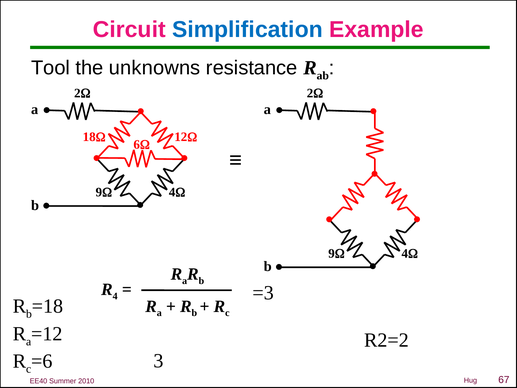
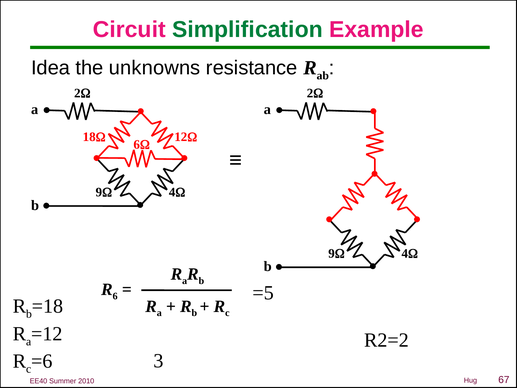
Simplification colour: blue -> green (247, 30)
Tool: Tool -> Idea (51, 68)
4: 4 -> 6 (115, 296)
=3: =3 -> =5 (263, 293)
